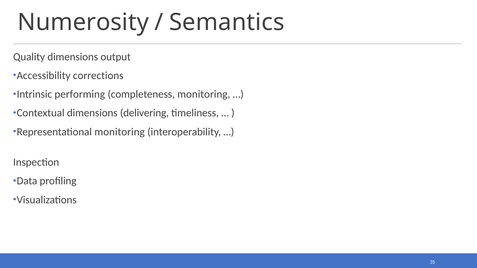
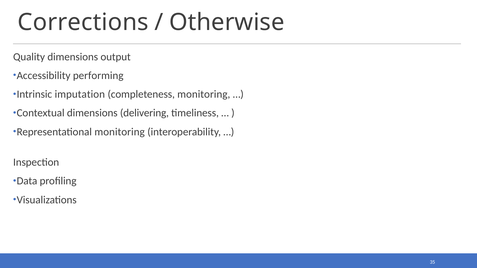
Numerosity: Numerosity -> Corrections (83, 22)
Semantics: Semantics -> Otherwise (227, 22)
corrections: corrections -> performing (98, 76)
performing: performing -> imputation (80, 94)
